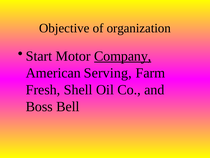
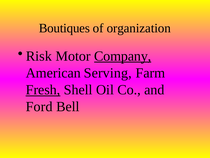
Objective: Objective -> Boutiques (64, 28)
Start: Start -> Risk (39, 56)
Fresh underline: none -> present (43, 90)
Boss: Boss -> Ford (39, 106)
